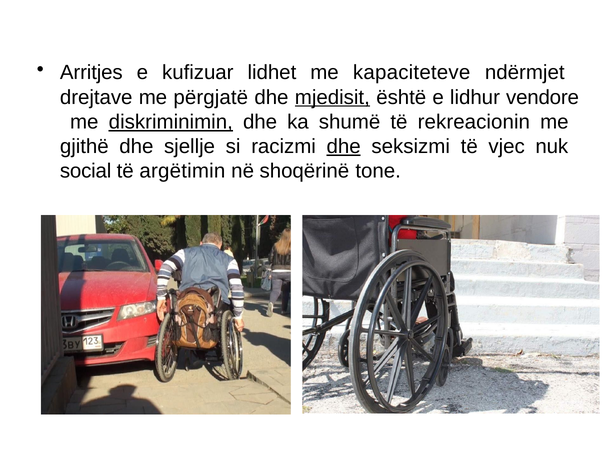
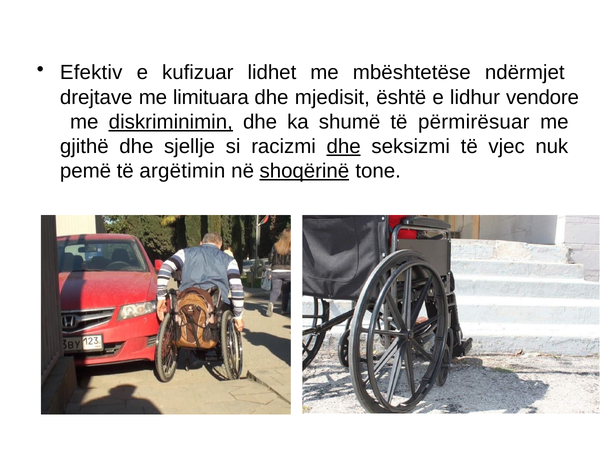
Arritjes: Arritjes -> Efektiv (91, 73)
kapaciteteve: kapaciteteve -> mbështetëse (412, 73)
përgjatë: përgjatë -> limituara (211, 97)
mjedisit underline: present -> none (332, 97)
rekreacionin: rekreacionin -> përmirësuar (474, 122)
social: social -> pemë (86, 171)
shoqërinë underline: none -> present (304, 171)
